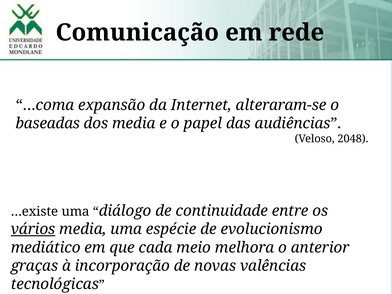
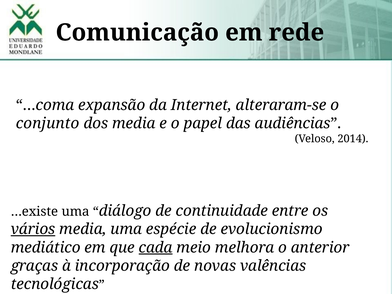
baseadas: baseadas -> conjunto (48, 123)
2048: 2048 -> 2014 (353, 139)
cada underline: none -> present (156, 247)
